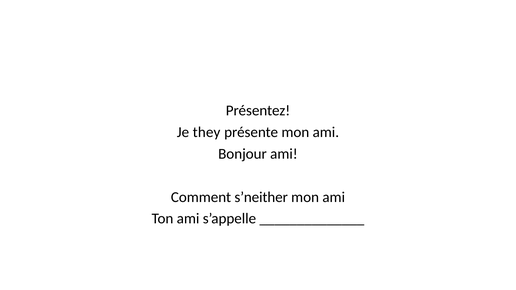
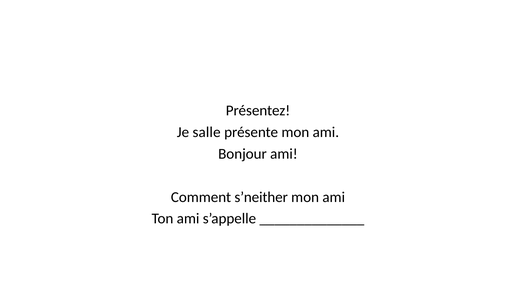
they: they -> salle (207, 132)
